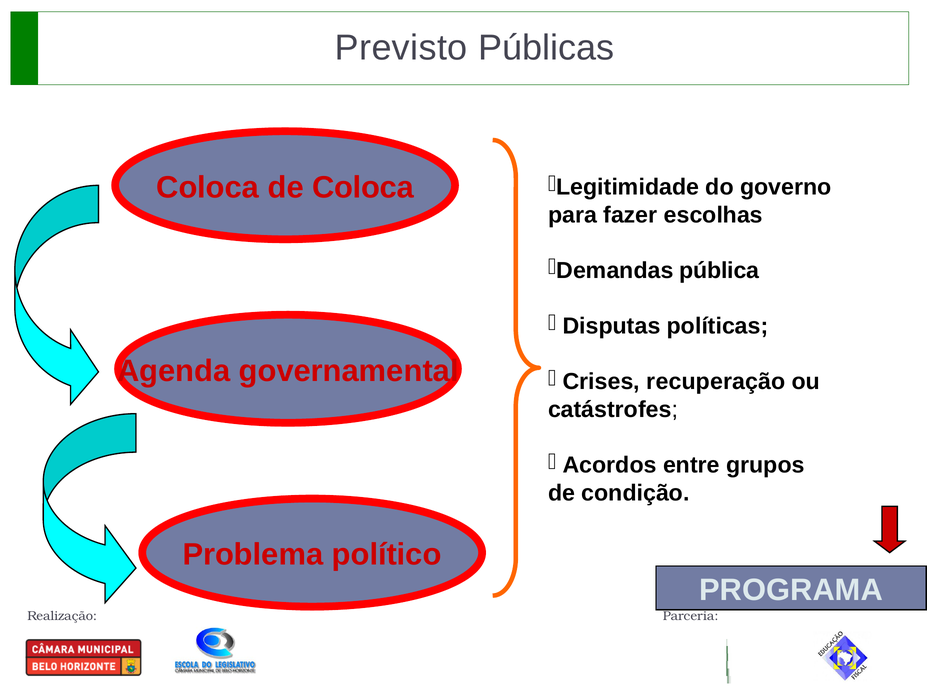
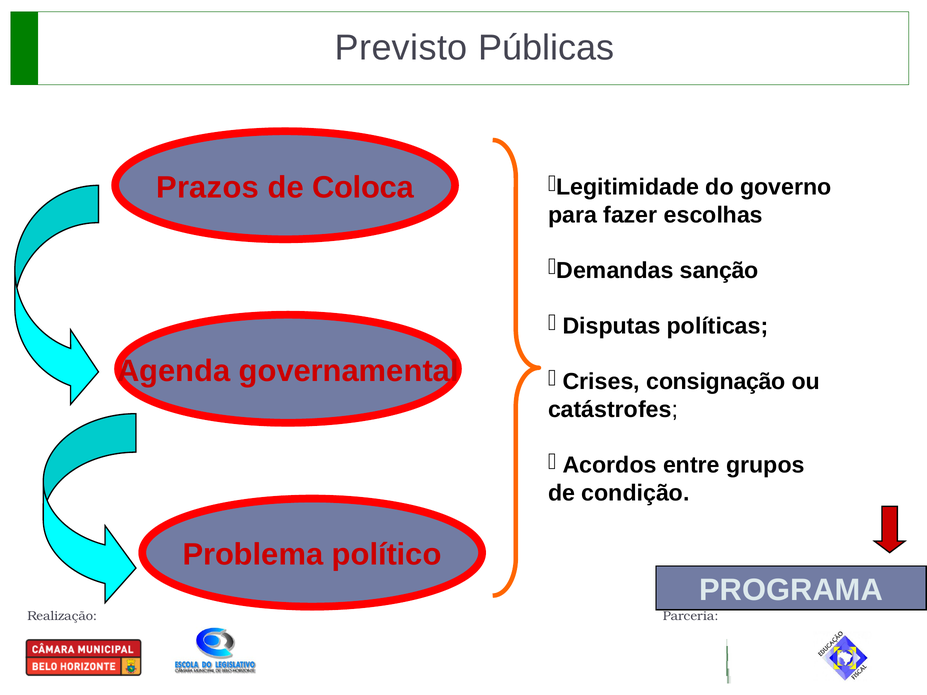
Coloca: Coloca -> Prazos (208, 187)
pública: pública -> sanção (719, 271)
recuperação: recuperação -> consignação (716, 382)
